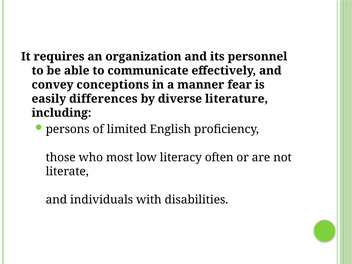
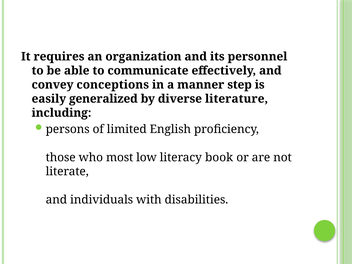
fear: fear -> step (240, 85)
differences: differences -> generalized (103, 99)
often: often -> book (219, 157)
